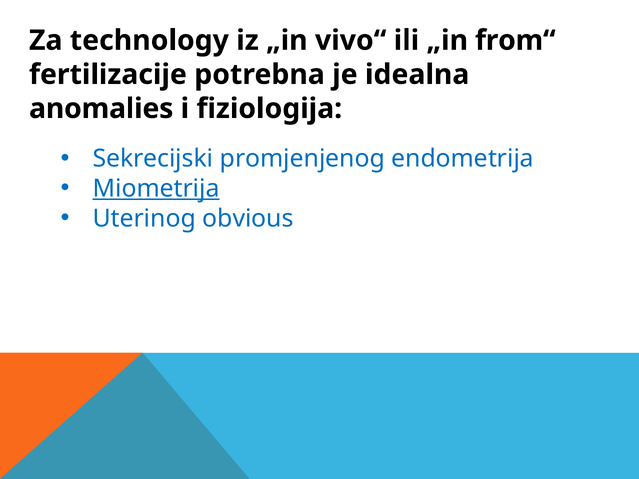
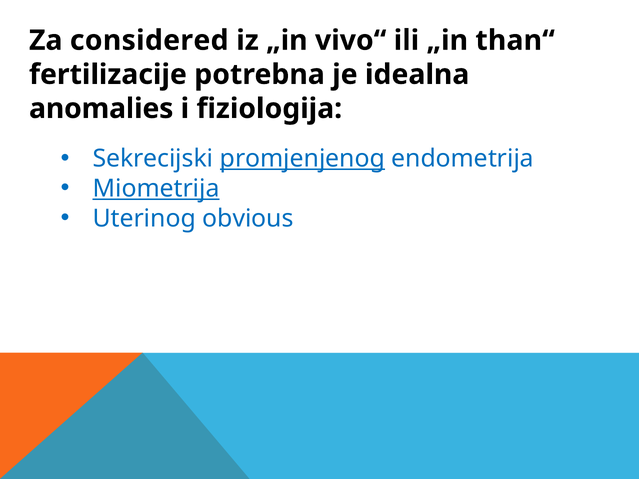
technology: technology -> considered (149, 40)
from“: from“ -> than“ (515, 40)
promjenjenog underline: none -> present (302, 159)
